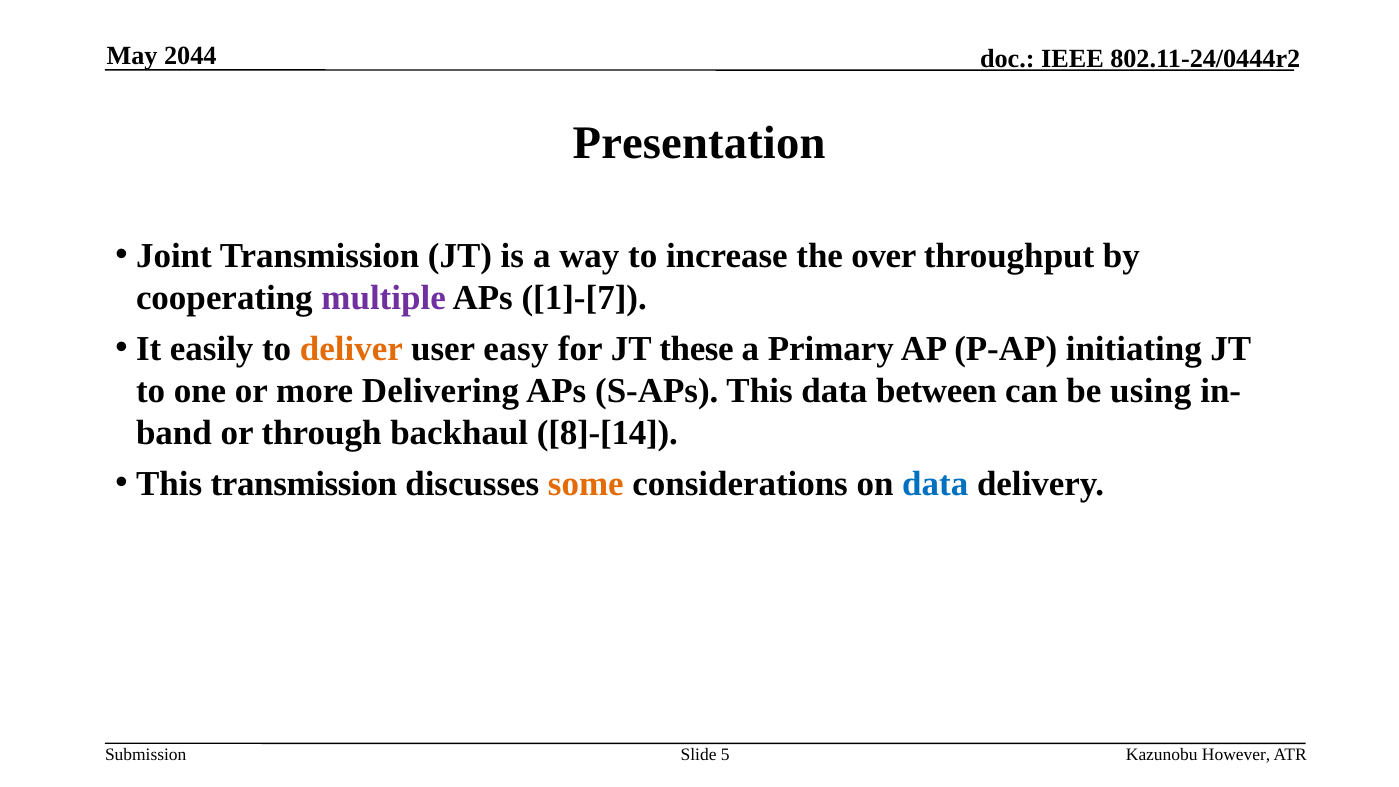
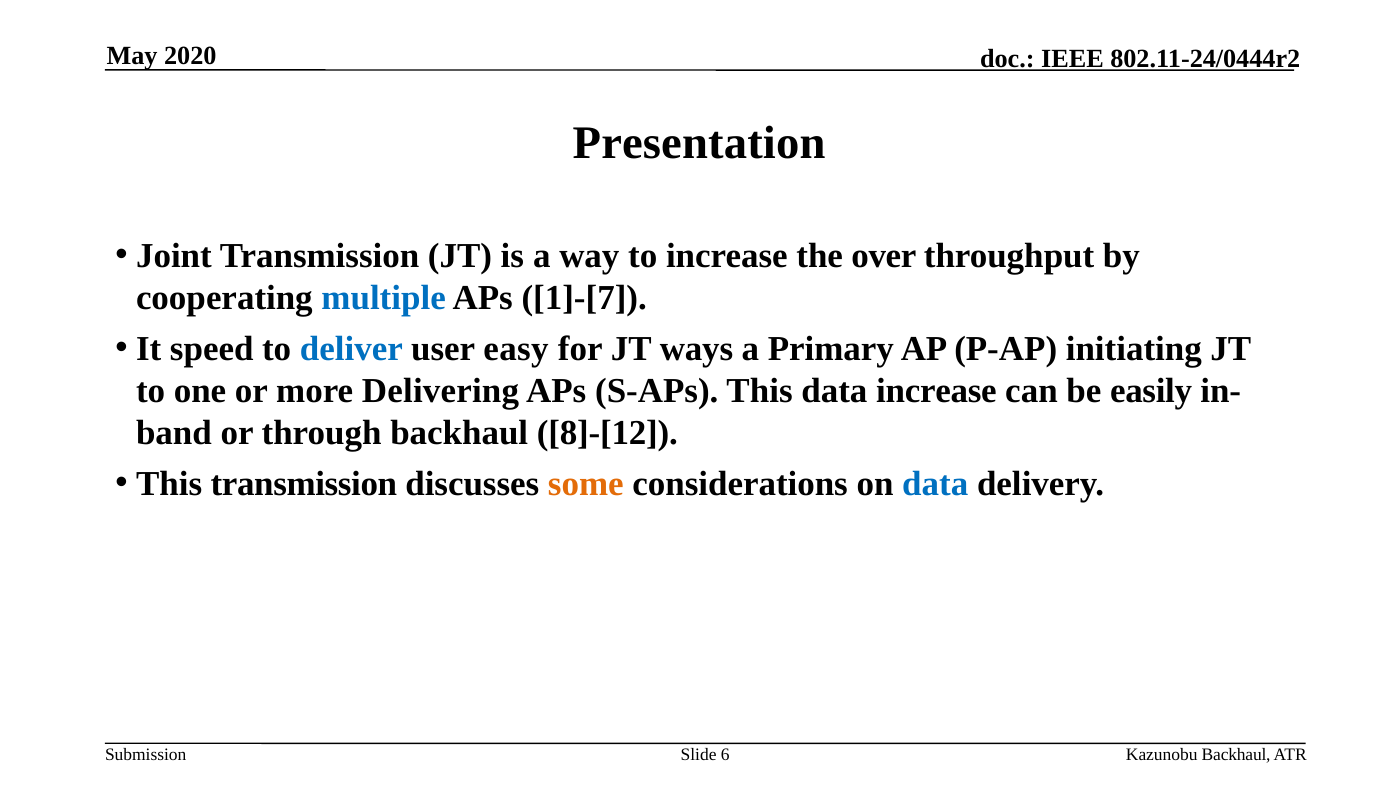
2044: 2044 -> 2020 (190, 56)
multiple colour: purple -> blue (384, 298)
easily: easily -> speed (212, 349)
deliver colour: orange -> blue (351, 349)
these: these -> ways (696, 349)
data between: between -> increase (936, 391)
using: using -> easily (1151, 391)
8]-[14: 8]-[14 -> 8]-[12 (607, 433)
5: 5 -> 6 (725, 755)
Kazunobu However: However -> Backhaul (1236, 755)
